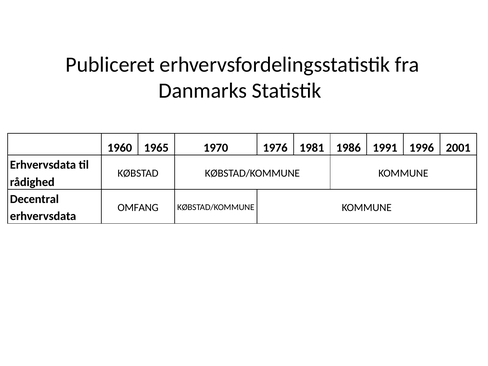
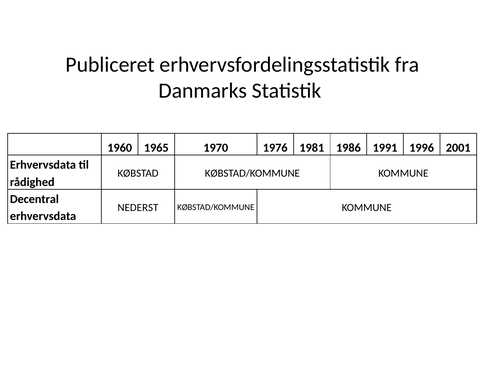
OMFANG: OMFANG -> NEDERST (138, 208)
